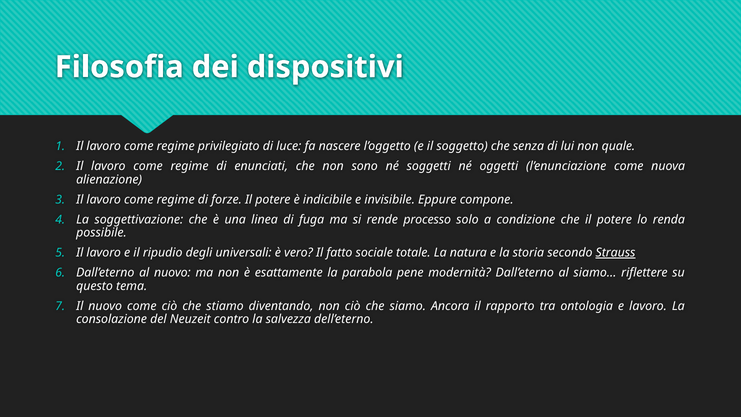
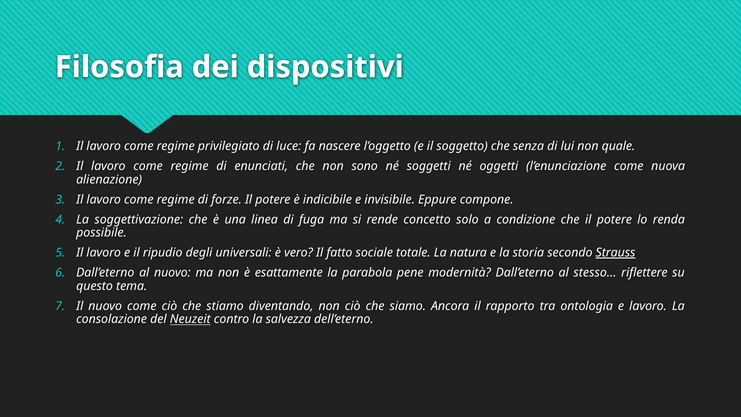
processo: processo -> concetto (427, 219)
siamo…: siamo… -> stesso… (595, 273)
Neuzeit underline: none -> present (190, 319)
